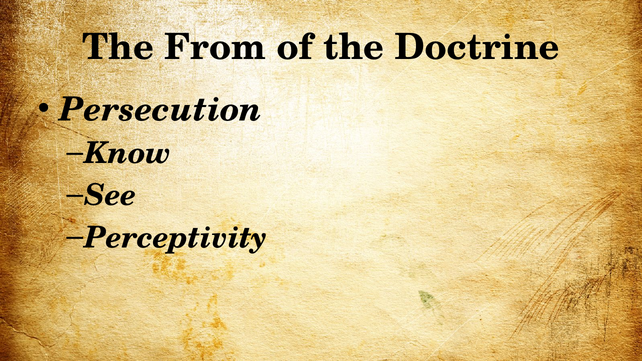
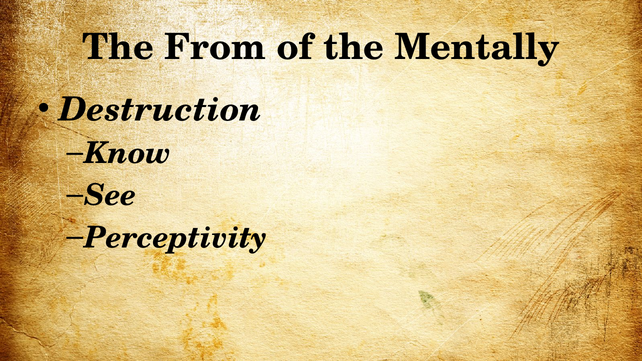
Doctrine: Doctrine -> Mentally (477, 47)
Persecution: Persecution -> Destruction (161, 110)
